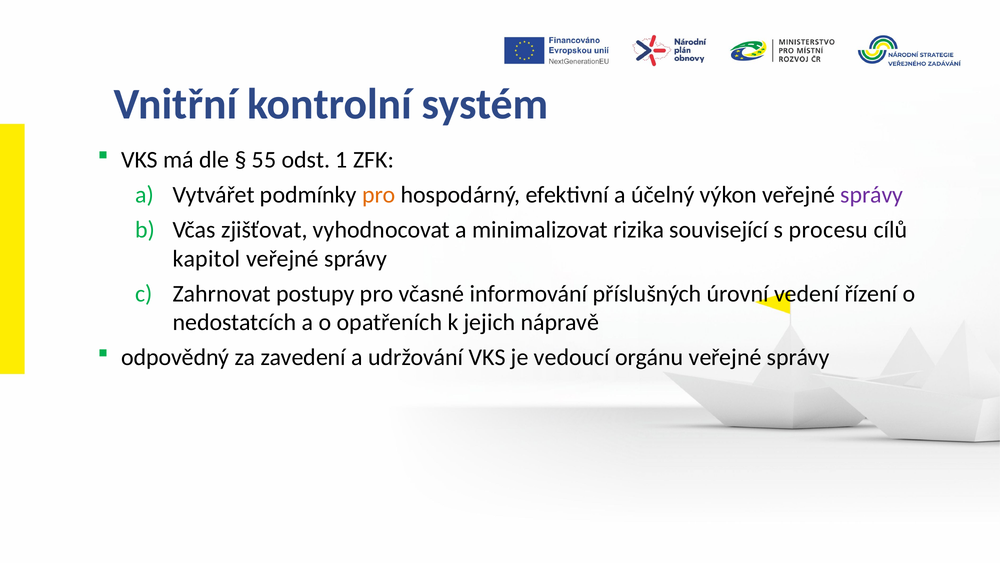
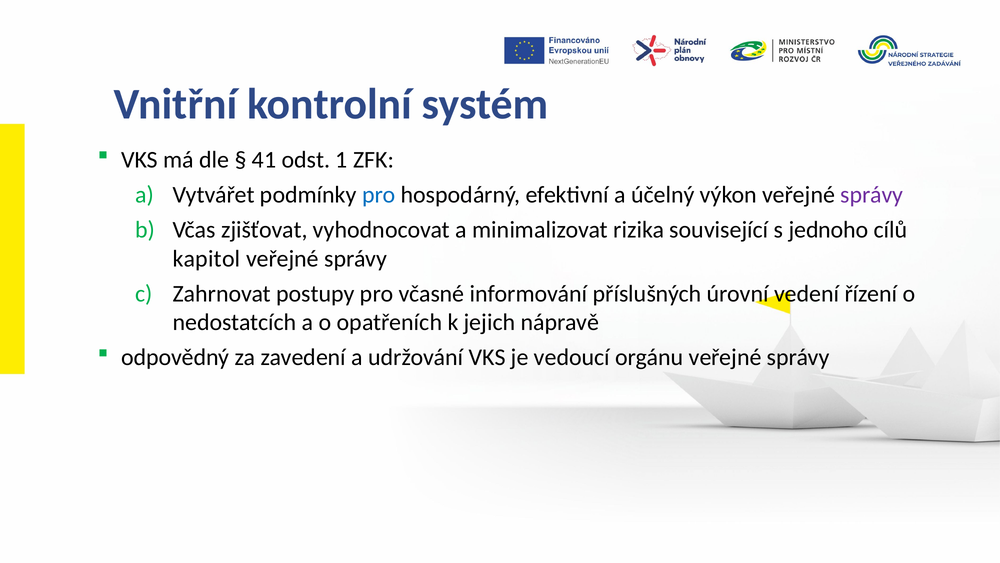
55: 55 -> 41 (264, 160)
pro colour: orange -> blue (379, 195)
procesu: procesu -> jednoho (829, 230)
